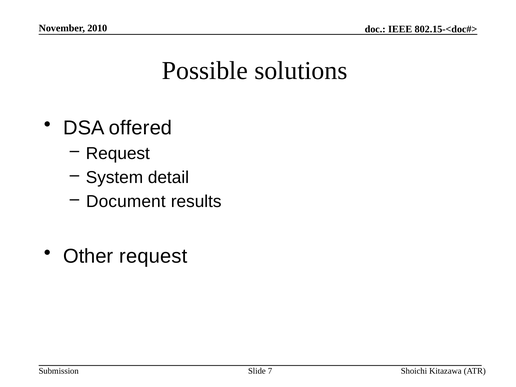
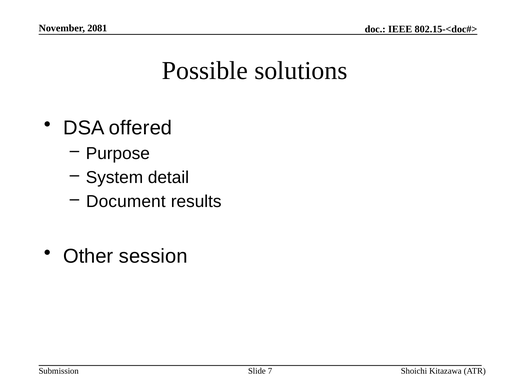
2010: 2010 -> 2081 (97, 28)
Request: Request -> Purpose (118, 153)
Other request: request -> session (153, 256)
